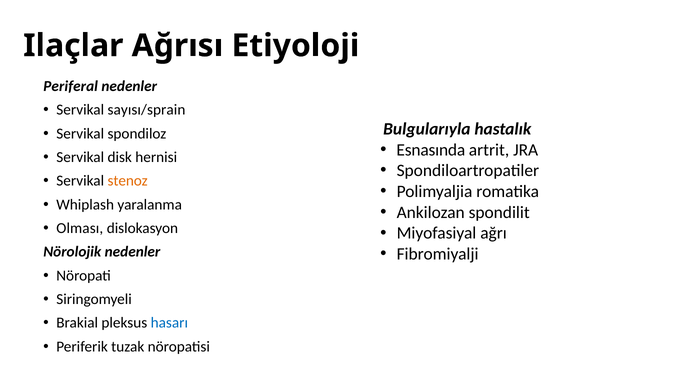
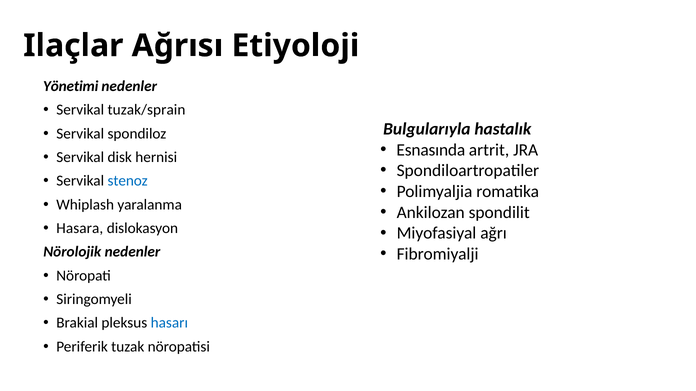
Periferal: Periferal -> Yönetimi (71, 86)
sayısı/sprain: sayısı/sprain -> tuzak/sprain (146, 110)
stenoz colour: orange -> blue (128, 181)
Olması: Olması -> Hasara (80, 229)
